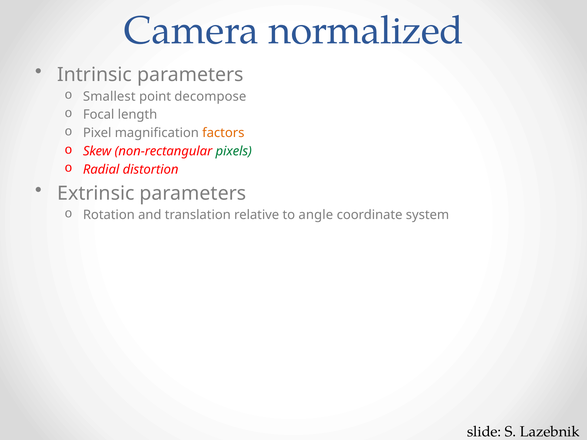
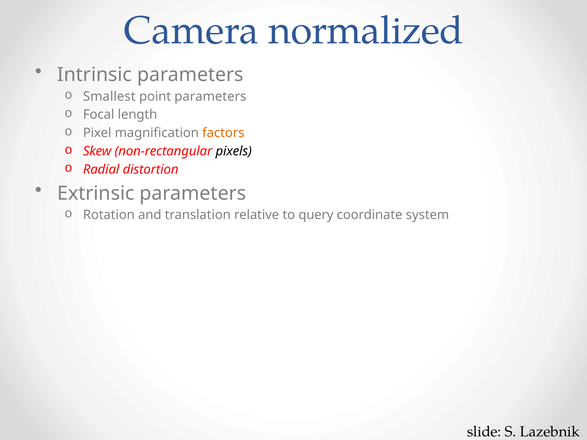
point decompose: decompose -> parameters (210, 96)
pixels colour: green -> black (234, 151)
angle: angle -> query (316, 215)
